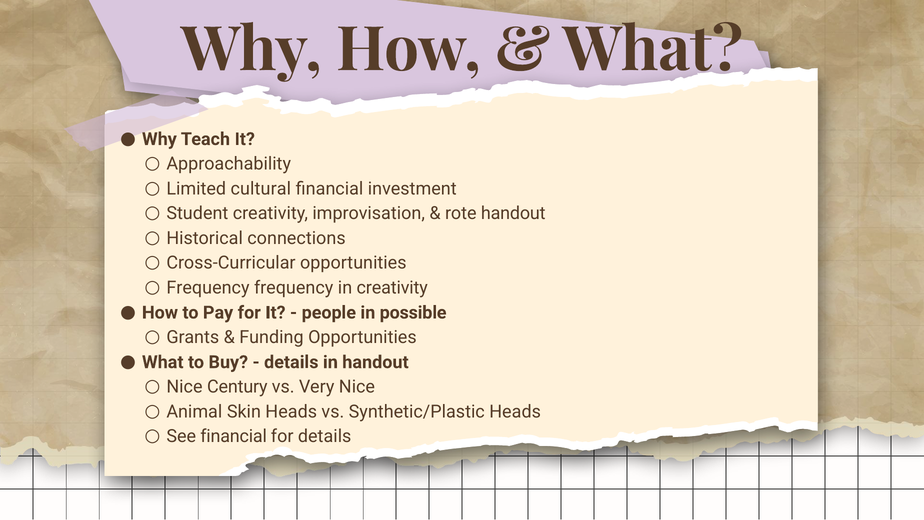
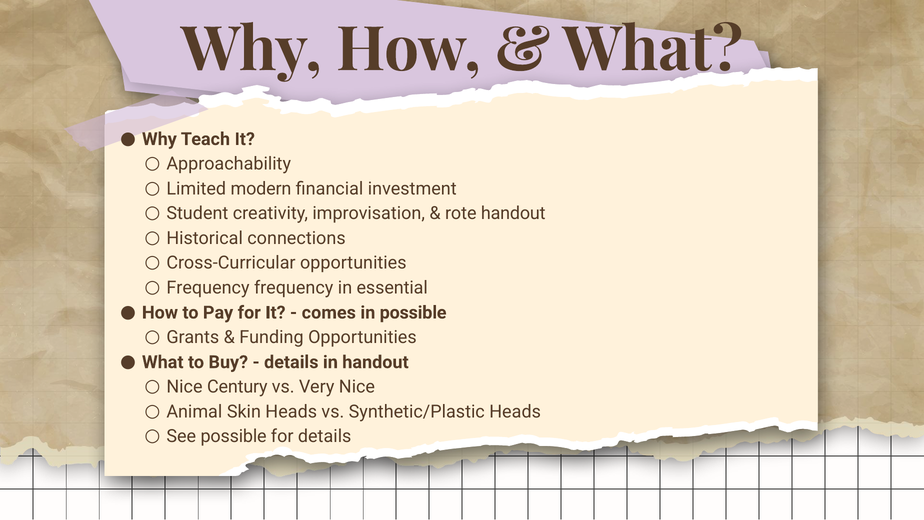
cultural: cultural -> modern (261, 189)
in creativity: creativity -> essential (392, 288)
people: people -> comes (329, 312)
See financial: financial -> possible (234, 436)
